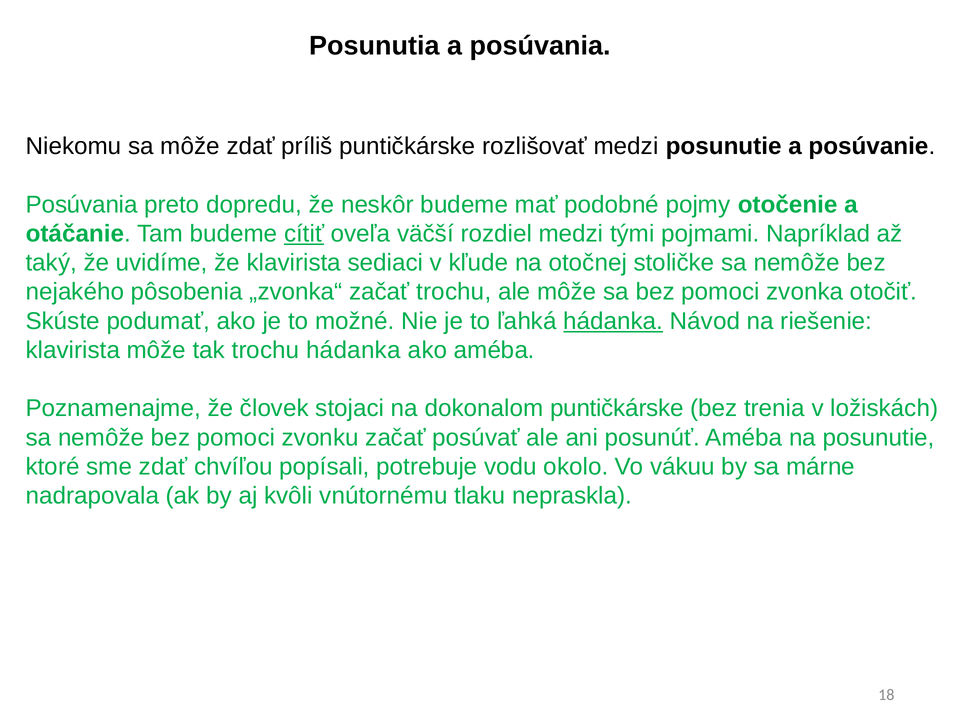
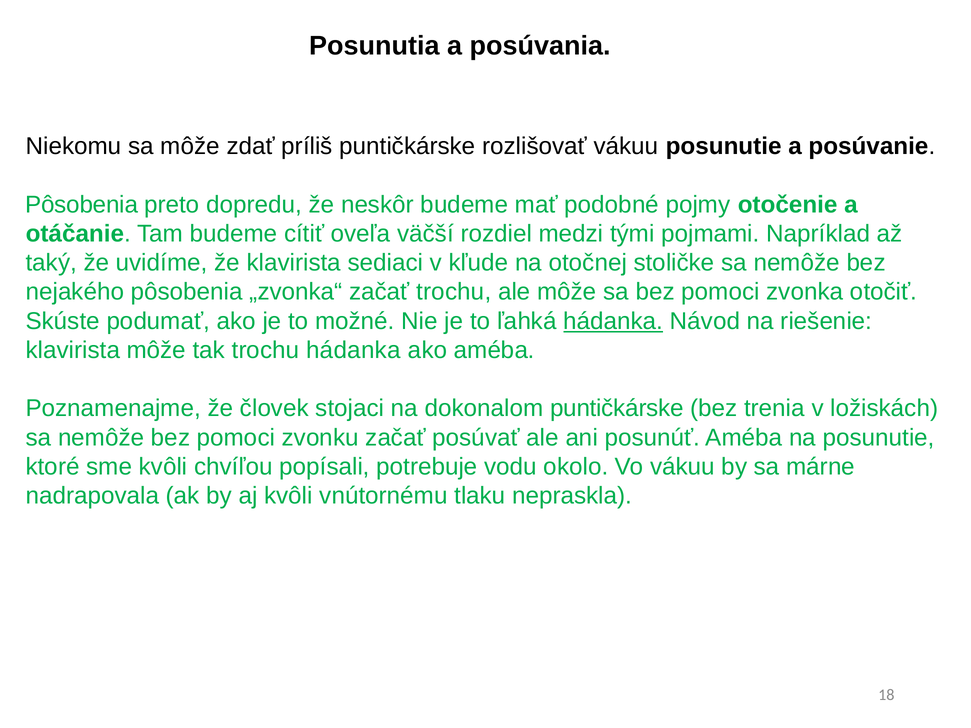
rozlišovať medzi: medzi -> vákuu (626, 146)
Posúvania: Posúvania -> Pôsobenia (82, 205)
cítiť underline: present -> none (304, 234)
sme zdať: zdať -> kvôli (163, 467)
